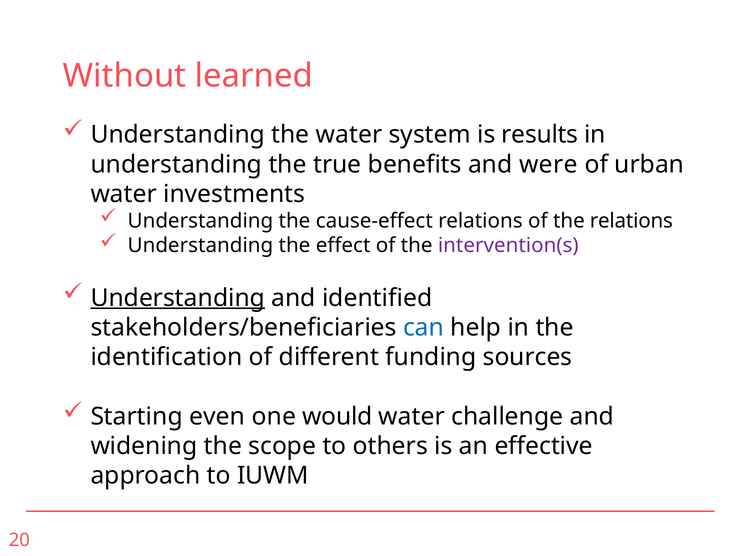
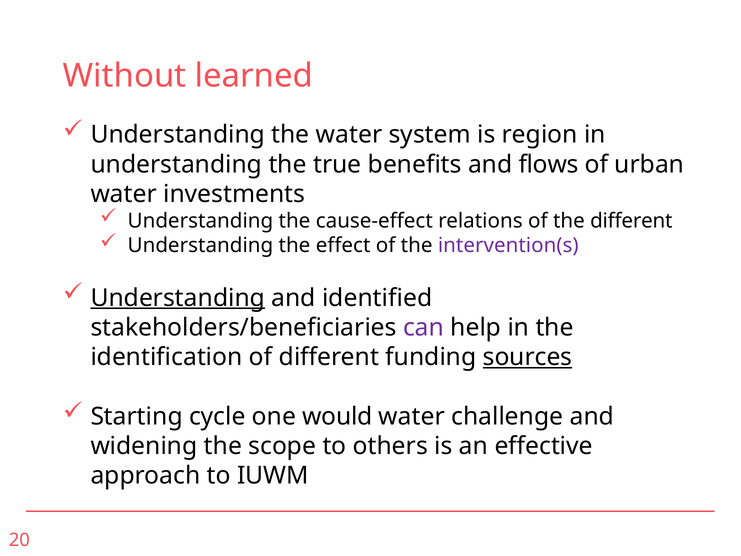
results: results -> region (540, 135)
were: were -> flows (549, 164)
the relations: relations -> different (631, 221)
can colour: blue -> purple (423, 327)
sources underline: none -> present (527, 357)
even: even -> cycle (217, 416)
